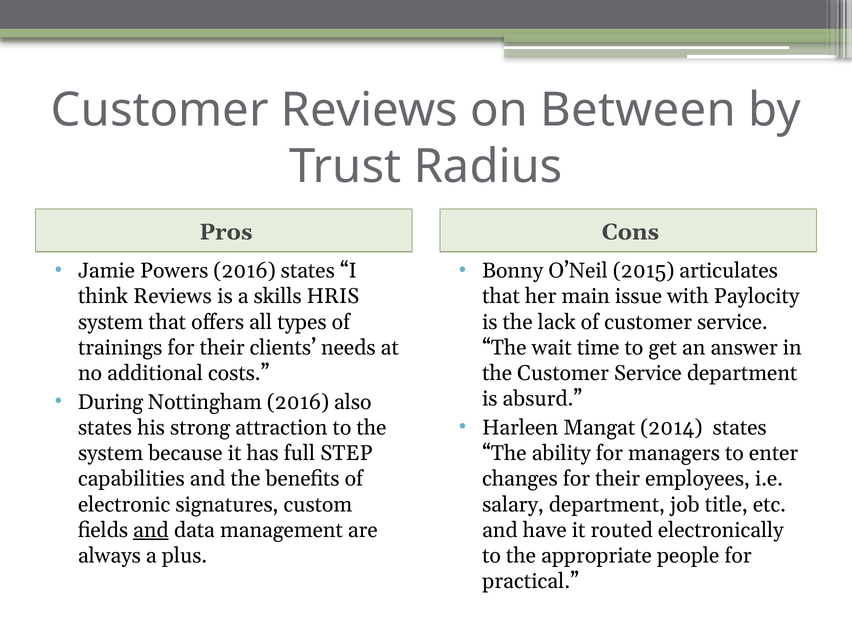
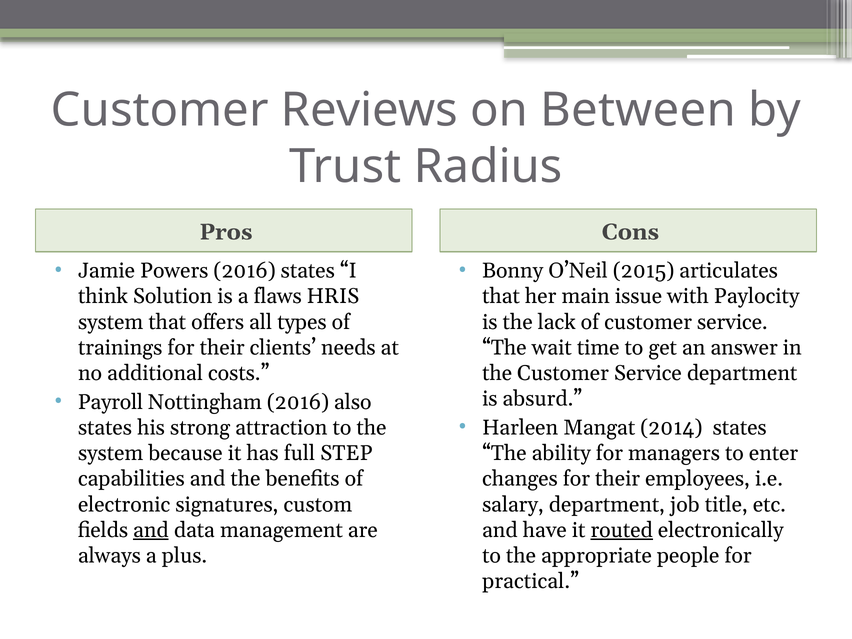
think Reviews: Reviews -> Solution (173, 296)
skills: skills -> flaws (278, 296)
During: During -> Payroll (110, 402)
routed underline: none -> present (622, 530)
